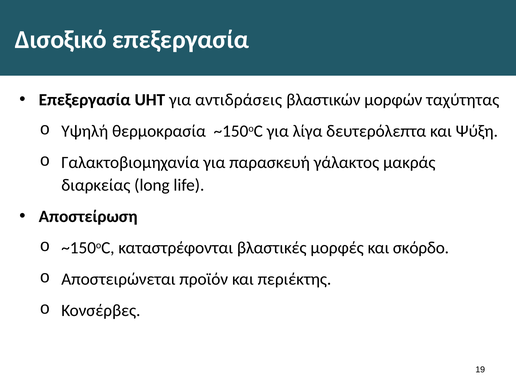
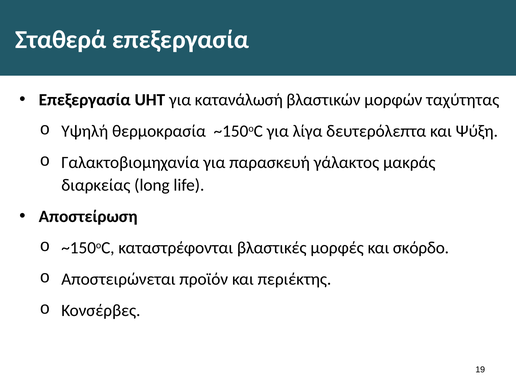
Δισοξικό: Δισοξικό -> Σταθερά (61, 40)
αντιδράσεις: αντιδράσεις -> κατανάλωσή (239, 100)
